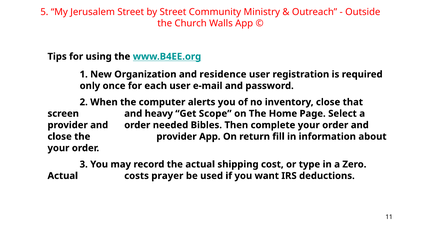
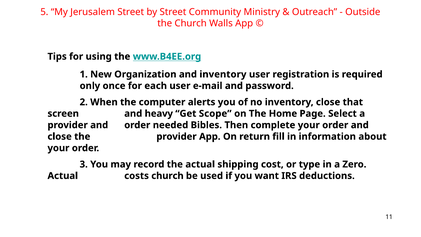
and residence: residence -> inventory (223, 74)
costs prayer: prayer -> church (167, 176)
